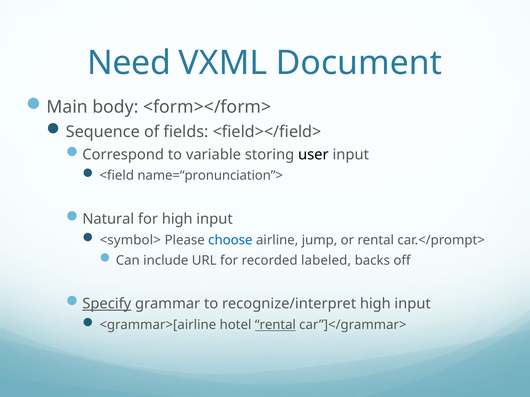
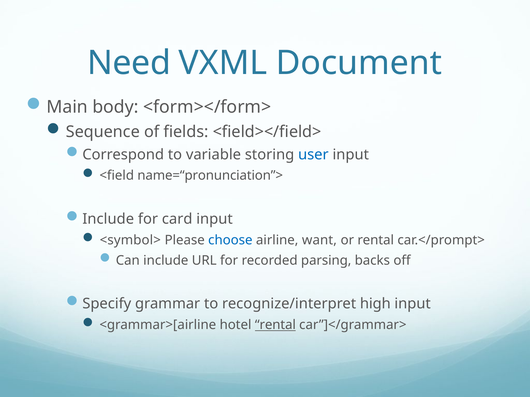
user colour: black -> blue (313, 155)
Natural: Natural -> Include (108, 219)
for high: high -> card (177, 219)
jump: jump -> want (319, 240)
labeled: labeled -> parsing (326, 261)
Specify underline: present -> none (107, 304)
